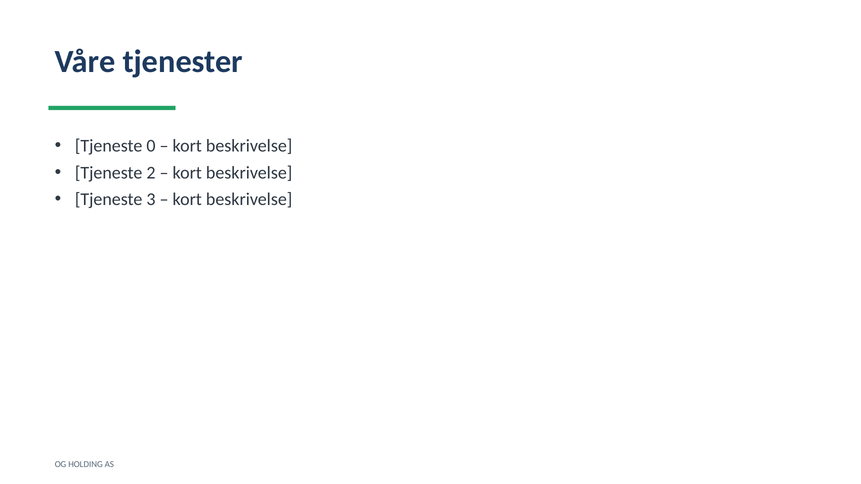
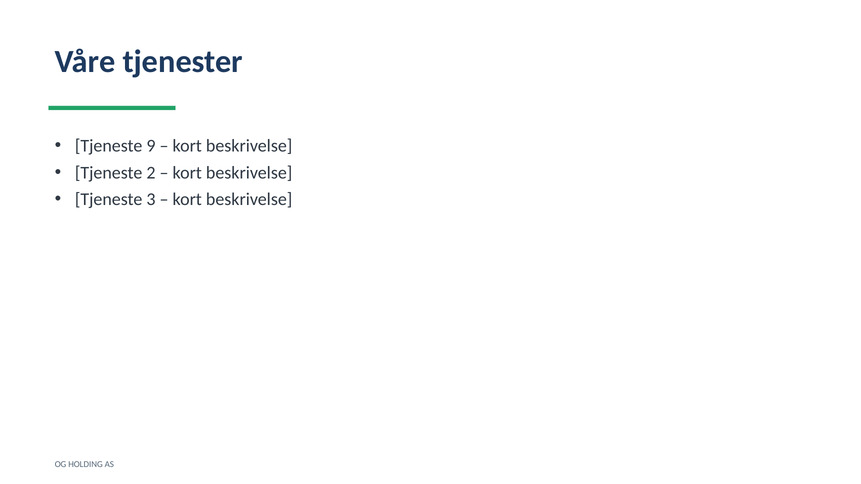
0: 0 -> 9 (151, 146)
